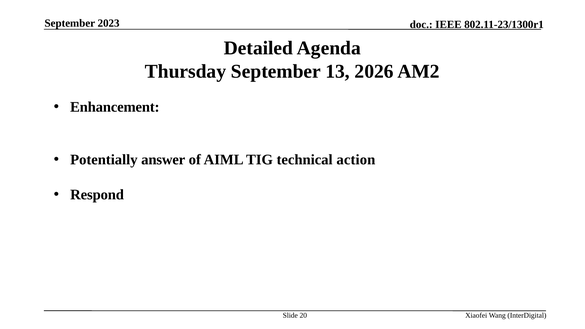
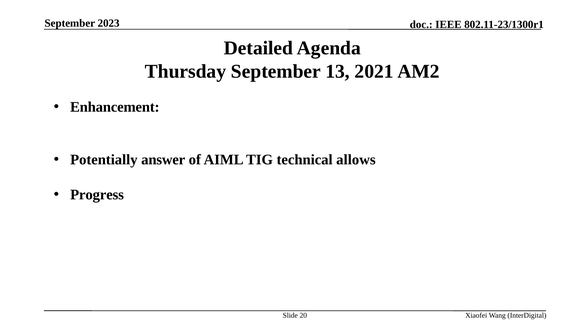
2026: 2026 -> 2021 (374, 72)
action: action -> allows (356, 160)
Respond: Respond -> Progress (97, 195)
